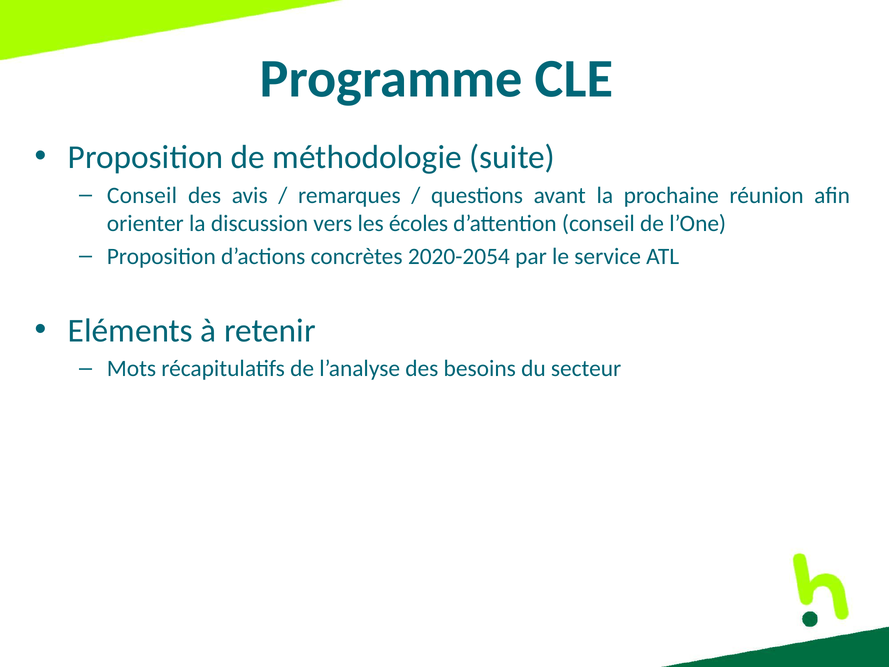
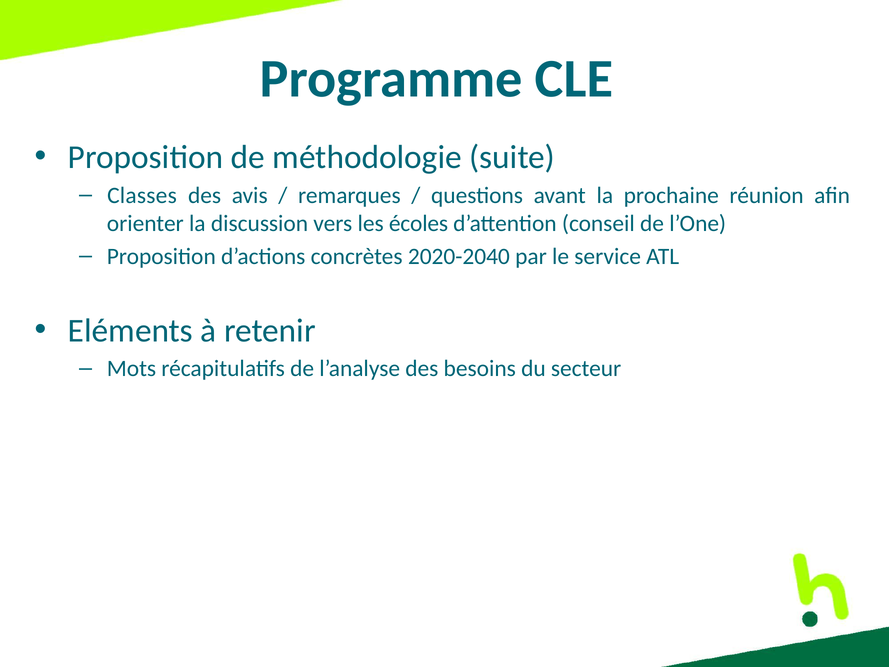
Conseil: Conseil -> Classes (142, 195)
2020-2054: 2020-2054 -> 2020-2040 (459, 256)
